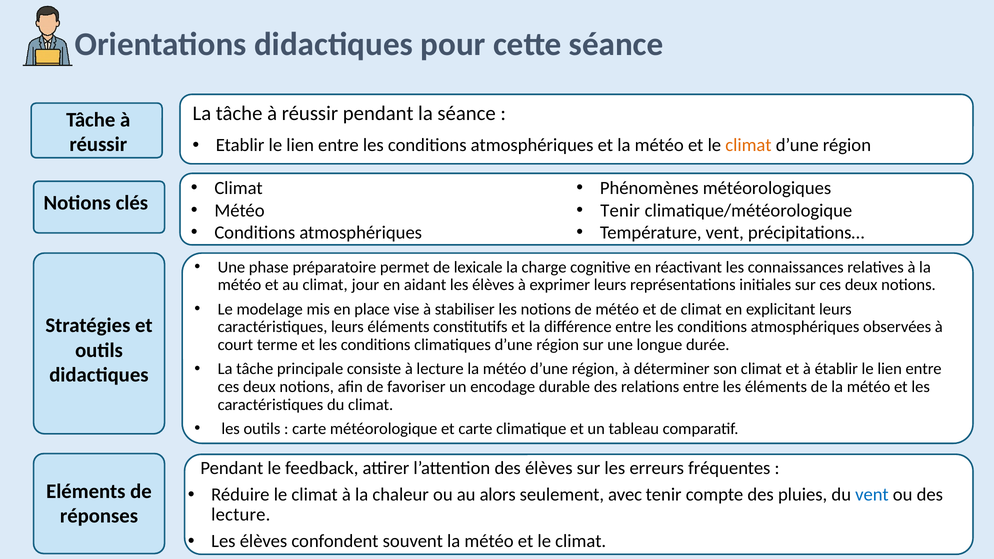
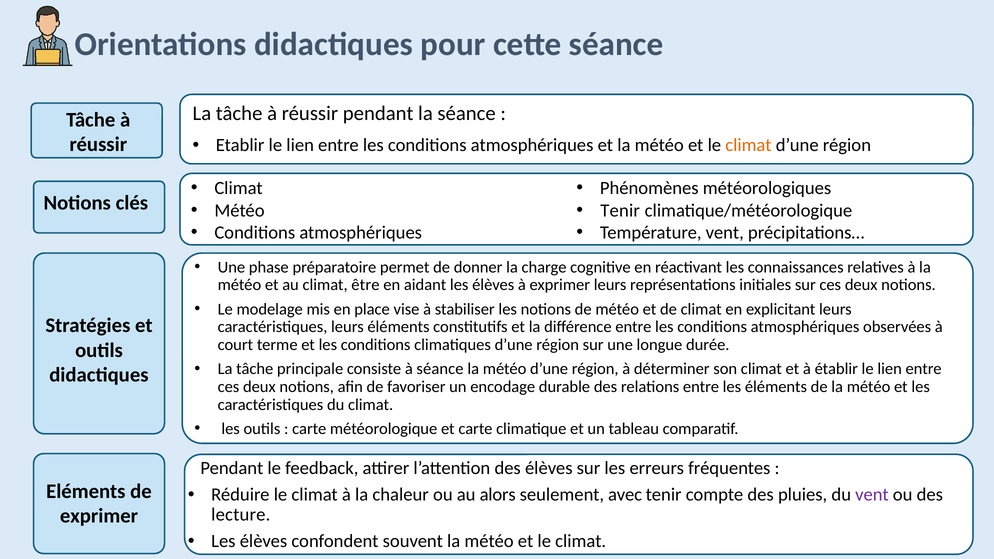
lexicale: lexicale -> donner (478, 267)
jour: jour -> être (365, 285)
à lecture: lecture -> séance (440, 369)
vent colour: blue -> purple (872, 495)
réponses: réponses -> exprimer (99, 516)
